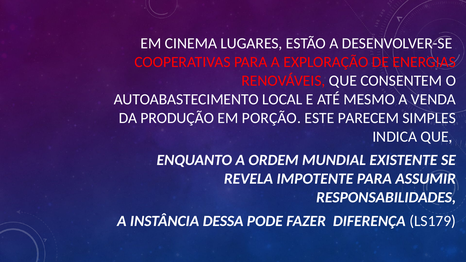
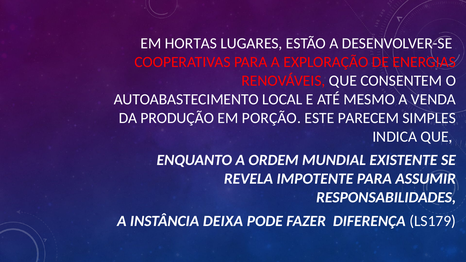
CINEMA: CINEMA -> HORTAS (191, 44)
DESSA: DESSA -> DEIXA (223, 221)
